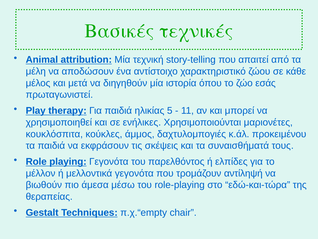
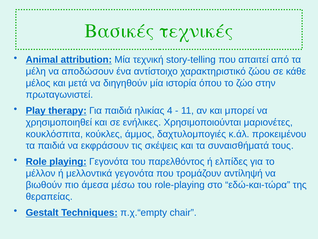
εσάς: εσάς -> στην (265, 83)
5: 5 -> 4 (170, 110)
